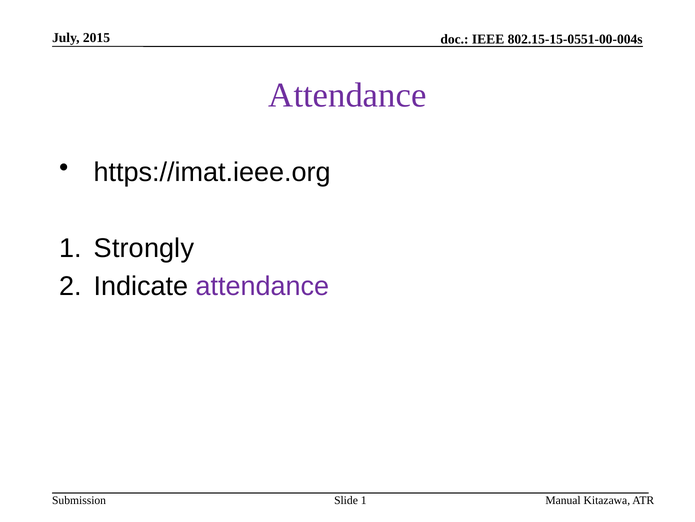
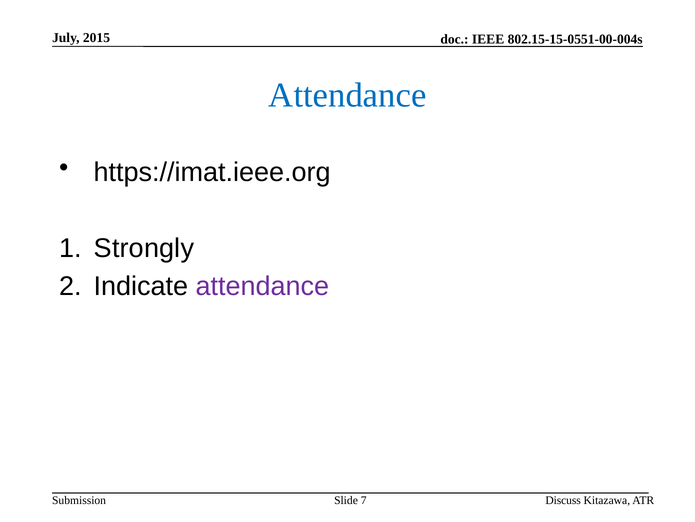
Attendance colour: purple -> blue (347, 95)
Manual: Manual -> Discuss (563, 500)
Slide 1: 1 -> 7 (364, 500)
